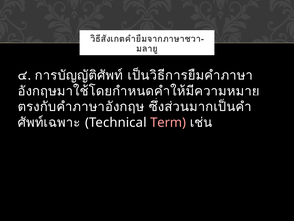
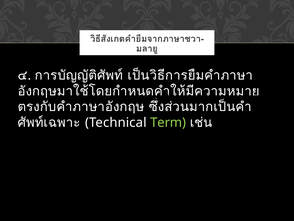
Term colour: pink -> light green (168, 122)
